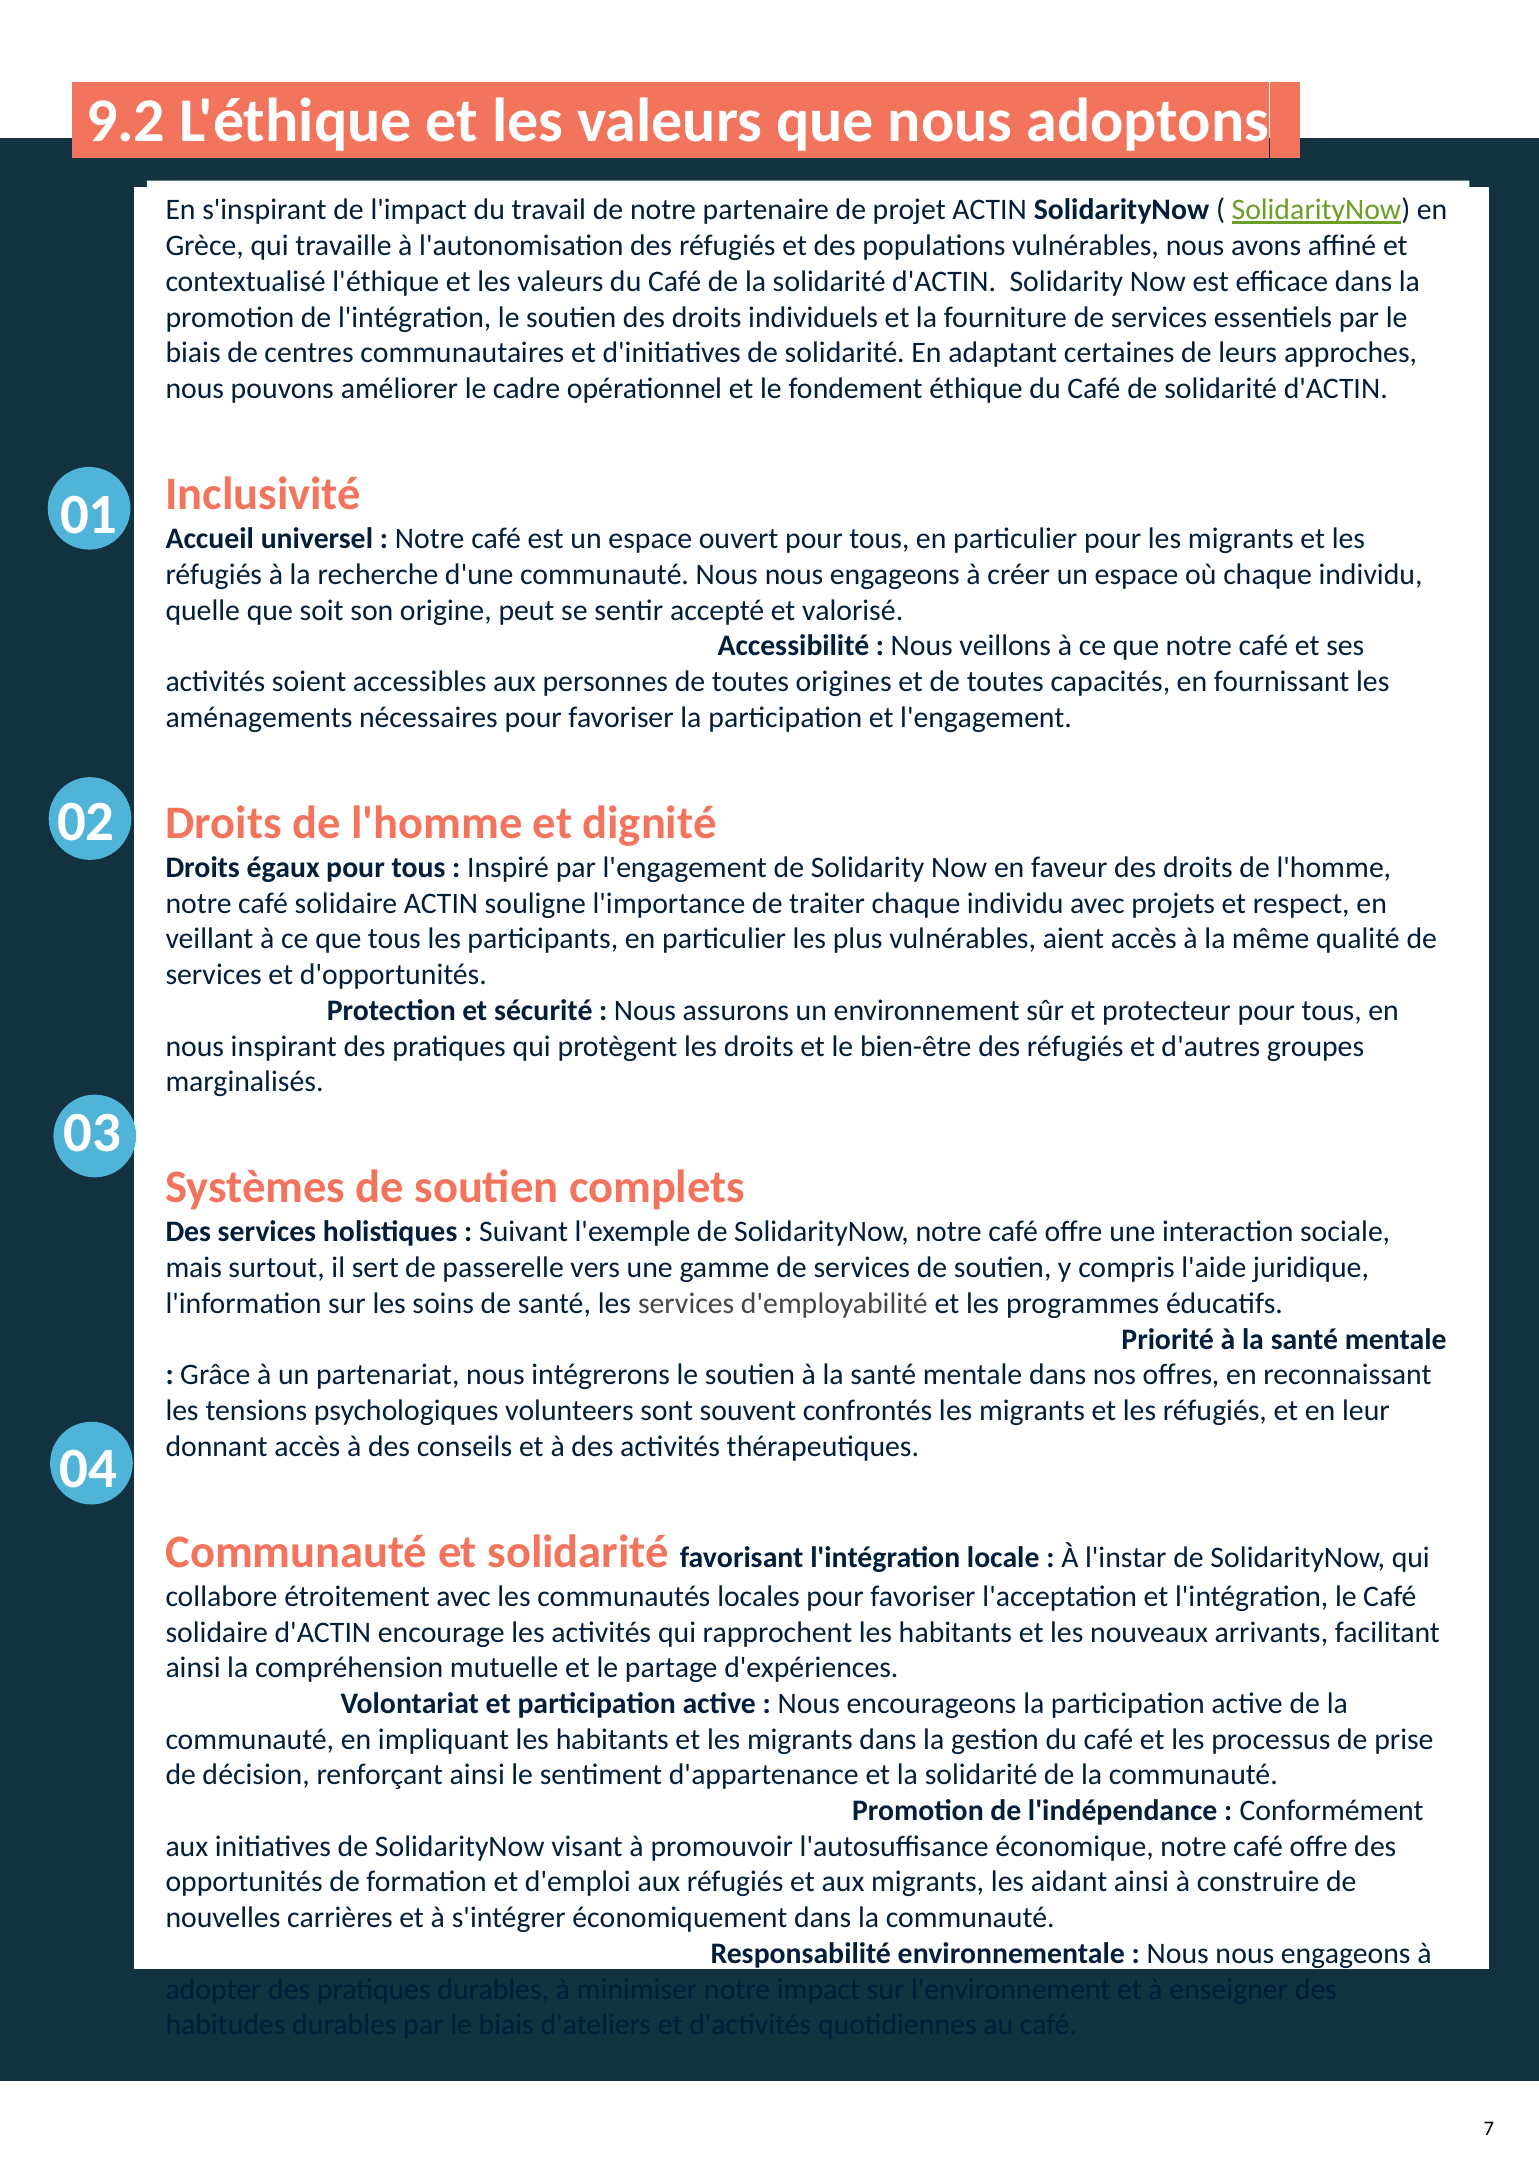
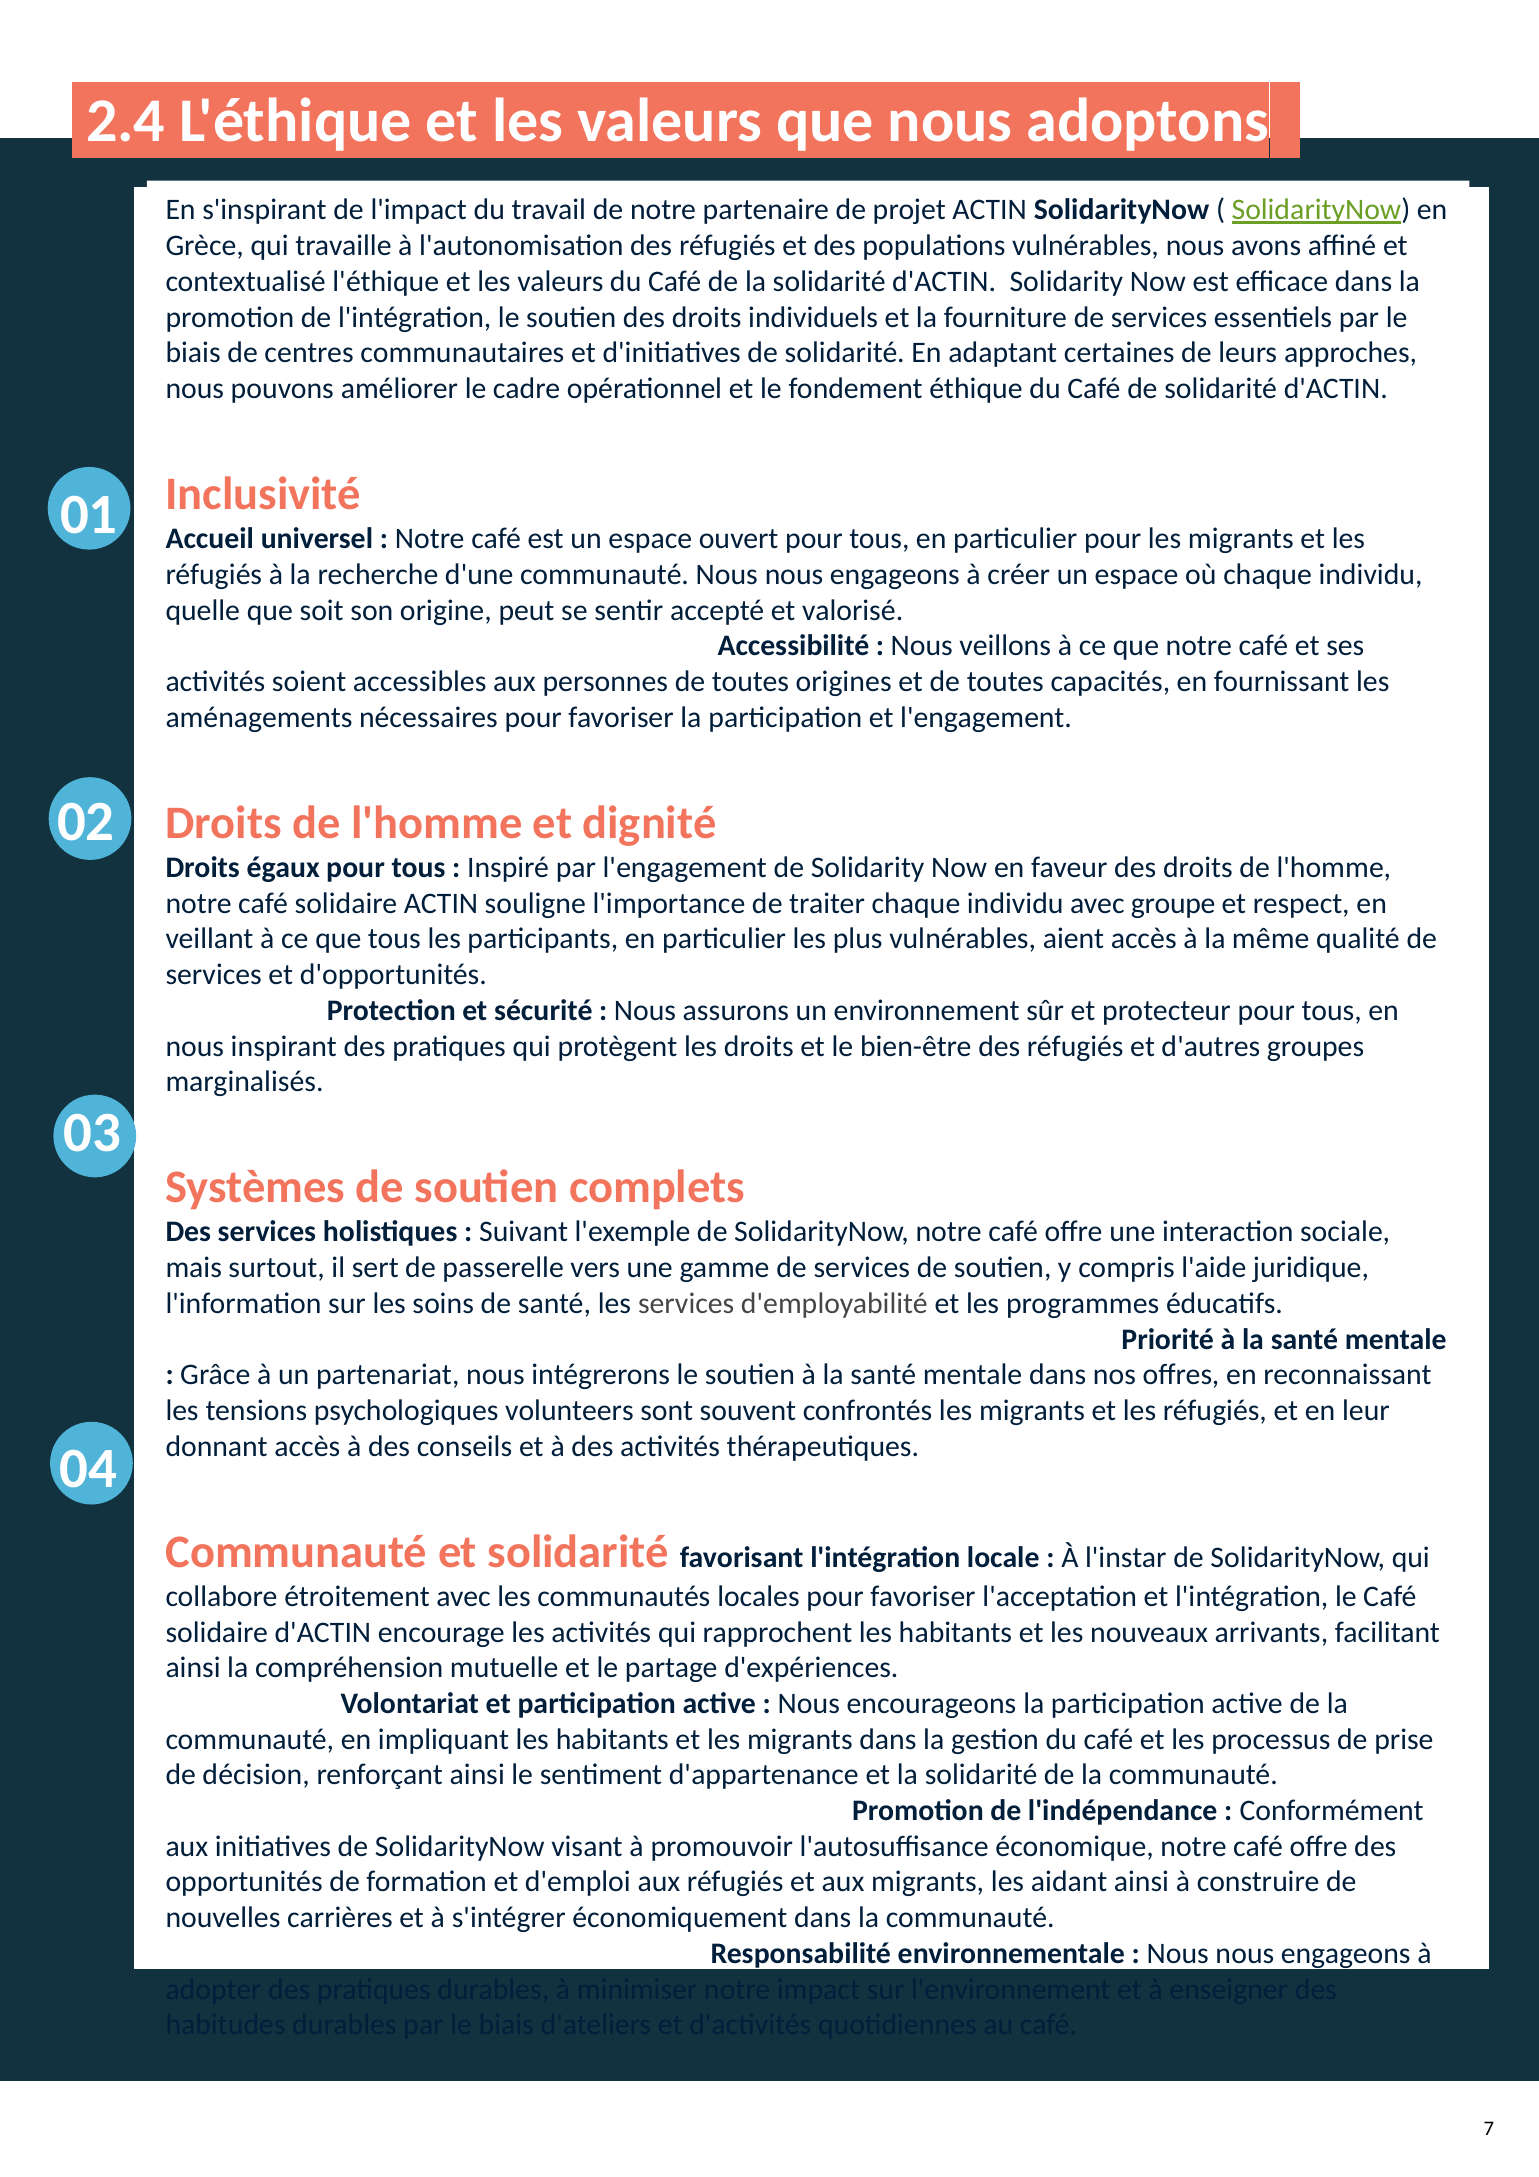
9.2: 9.2 -> 2.4 (126, 121)
projets: projets -> groupe (1173, 903)
